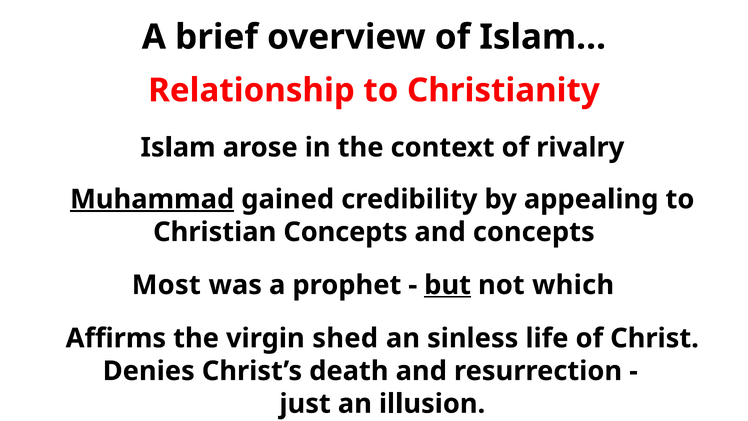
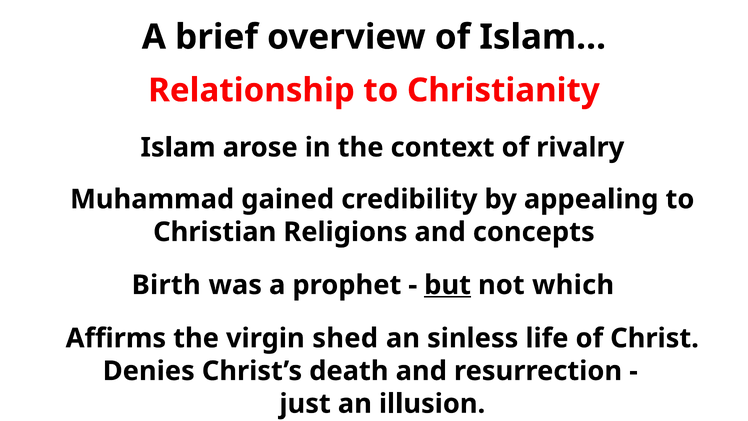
Muhammad underline: present -> none (152, 199)
Christian Concepts: Concepts -> Religions (345, 232)
Most: Most -> Birth (166, 285)
